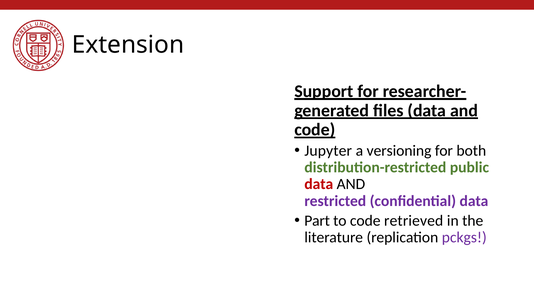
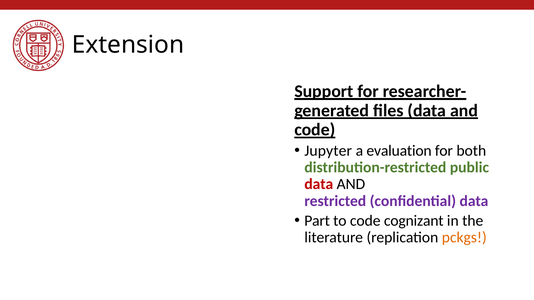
versioning: versioning -> evaluation (399, 151)
retrieved: retrieved -> cognizant (414, 221)
pckgs colour: purple -> orange (464, 238)
